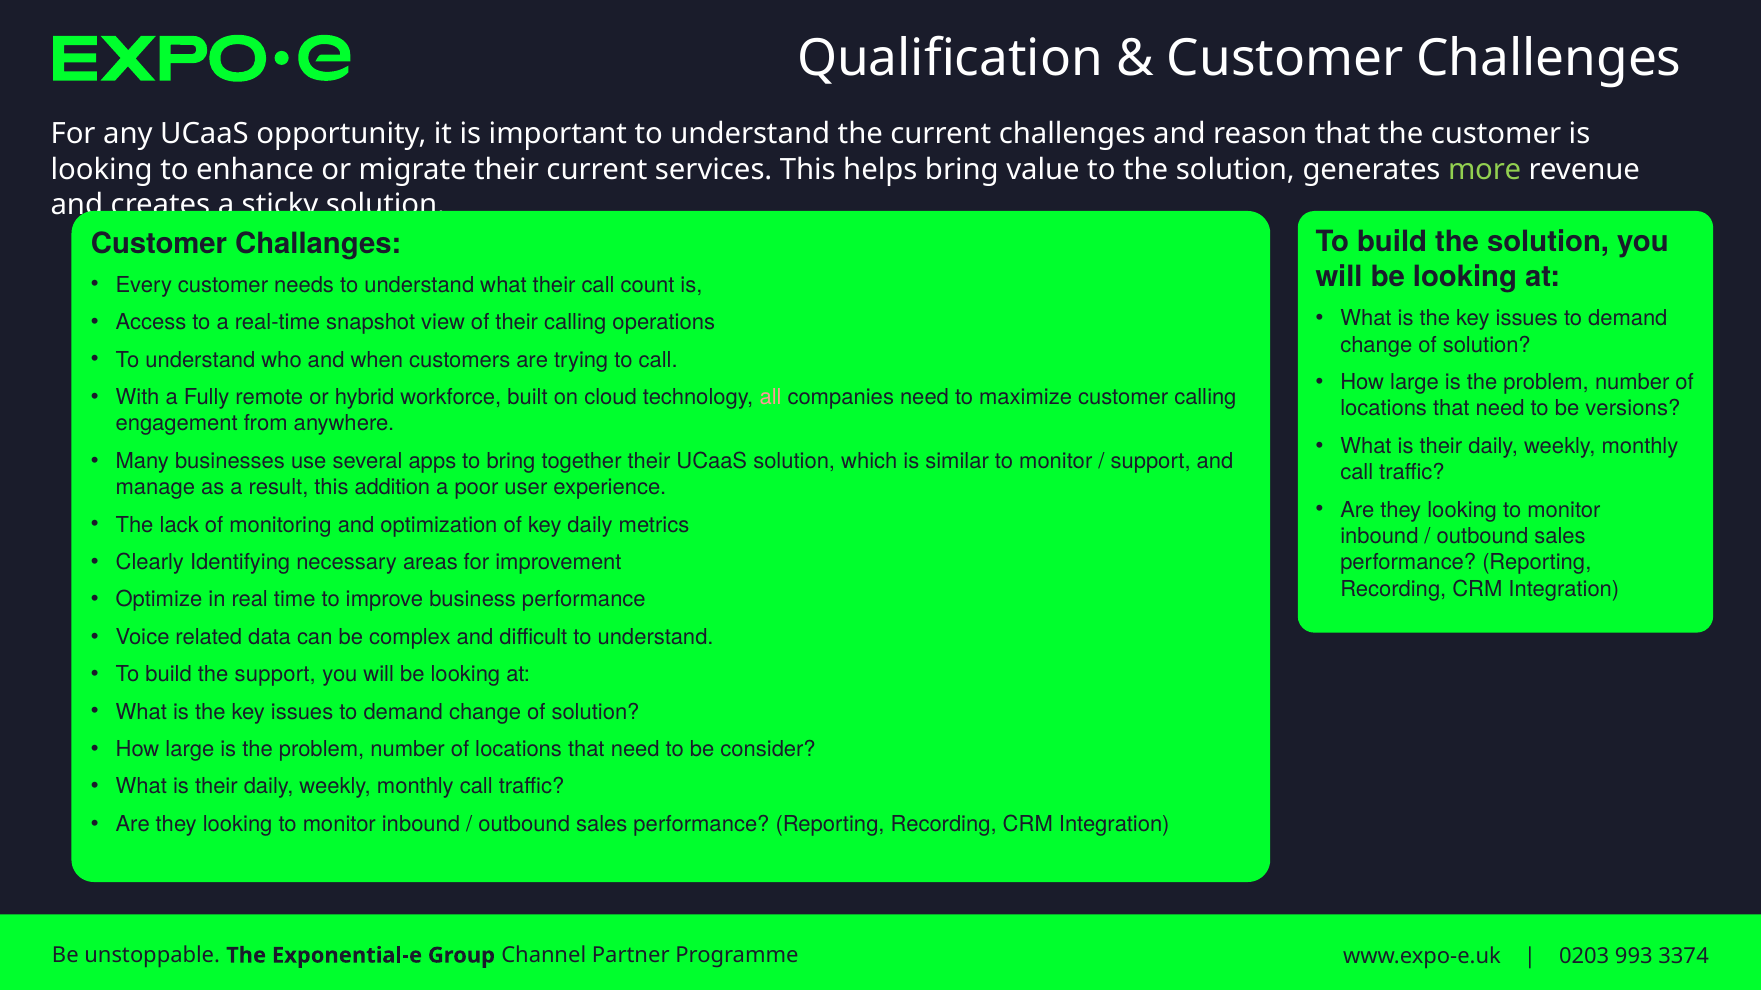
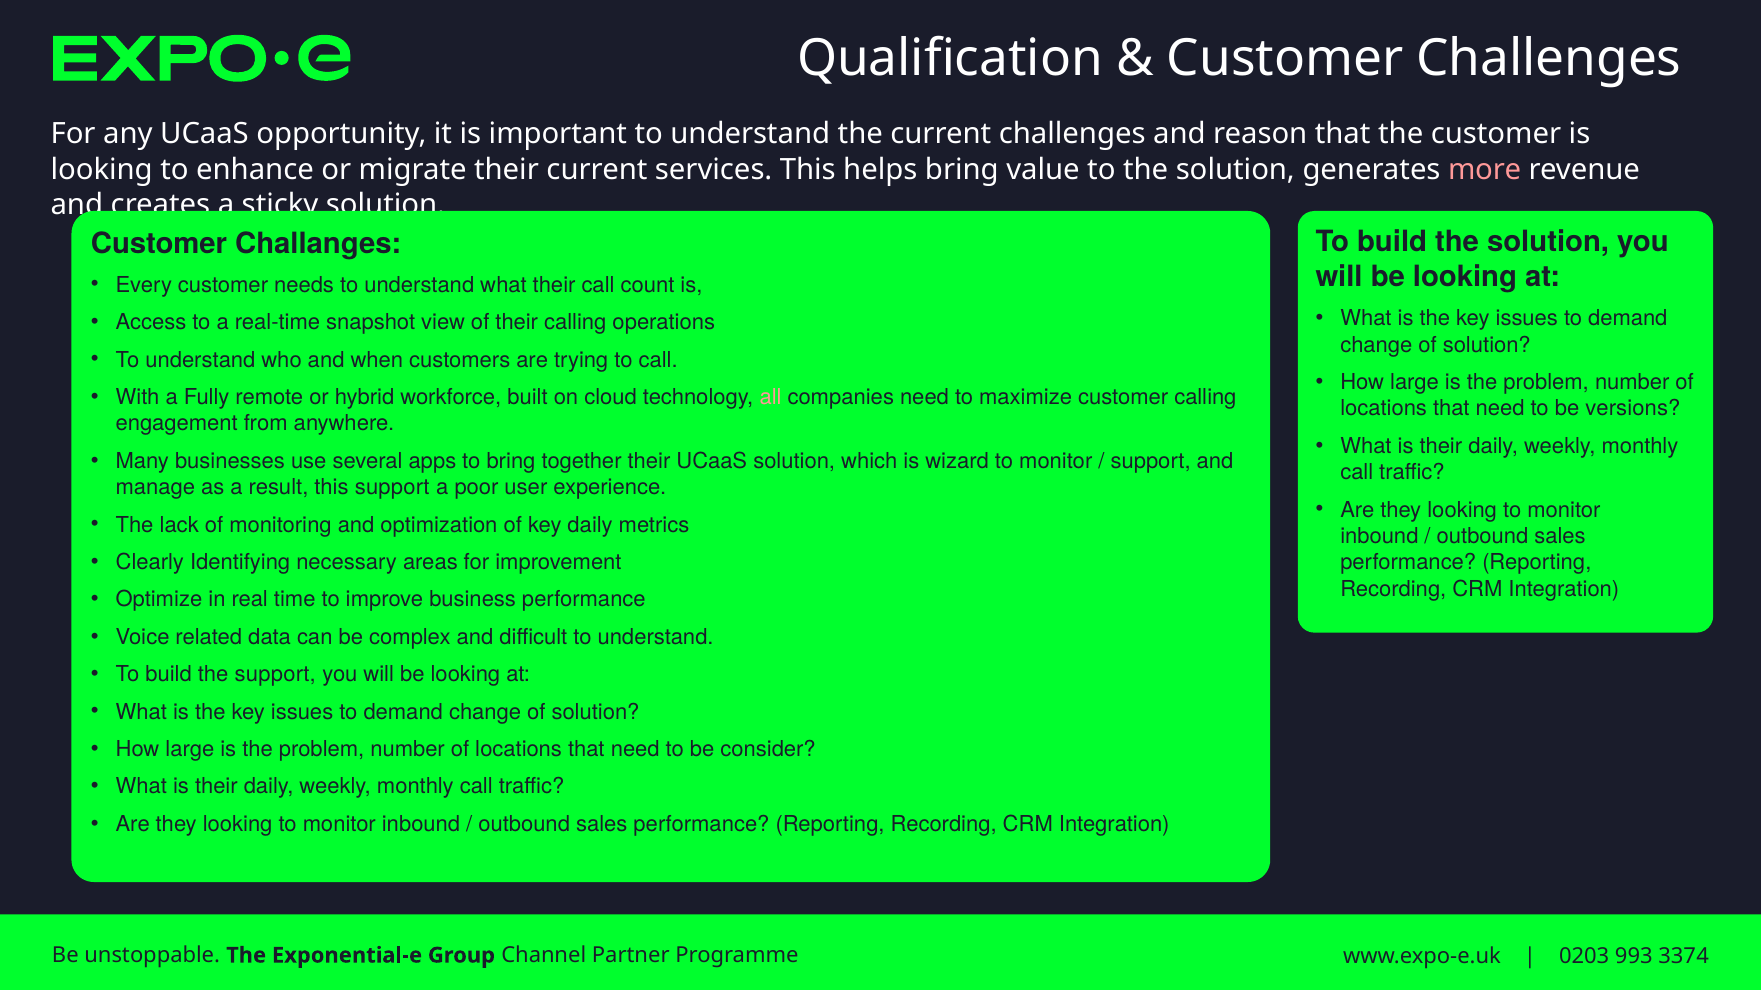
more colour: light green -> pink (1485, 170)
similar: similar -> wizard (957, 461)
this addition: addition -> support (392, 488)
